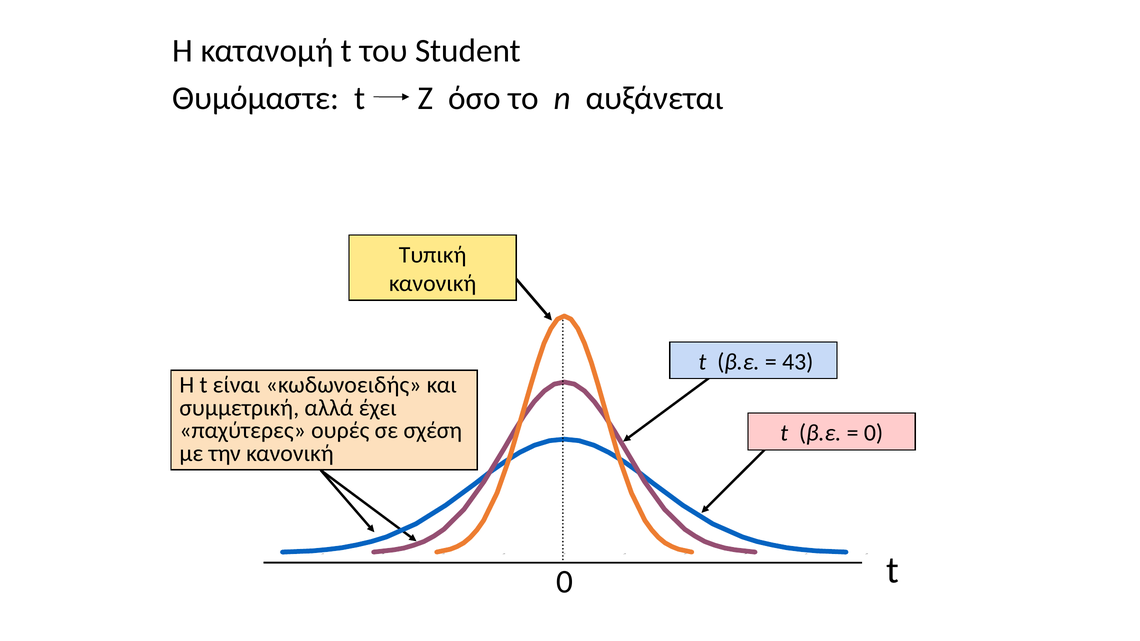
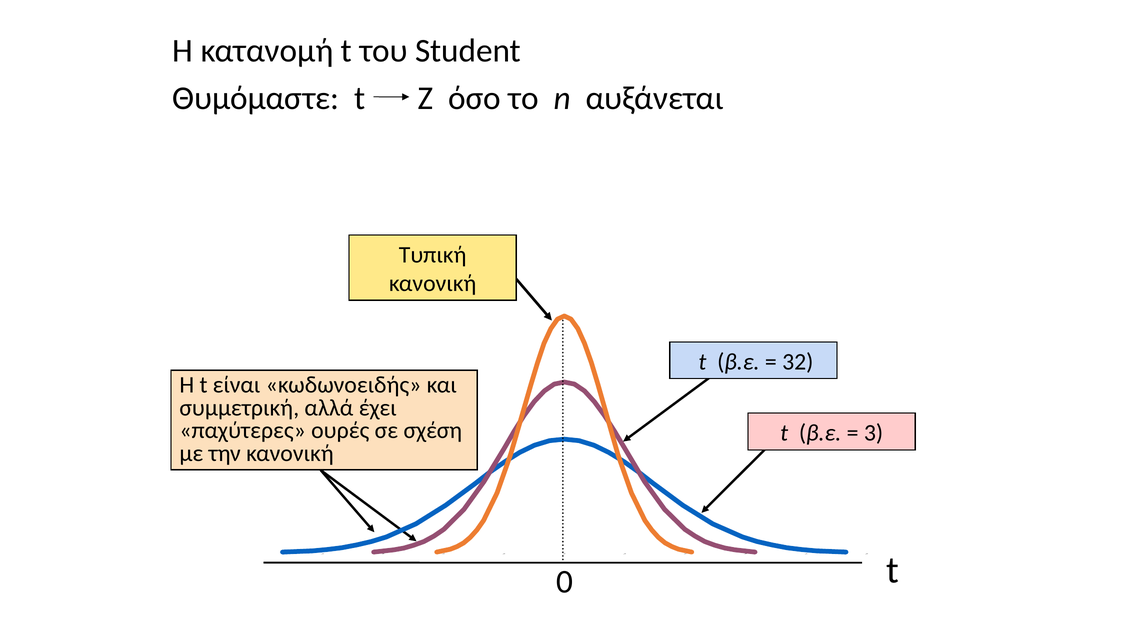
43: 43 -> 32 (798, 362)
0: 0 -> 3 (874, 433)
